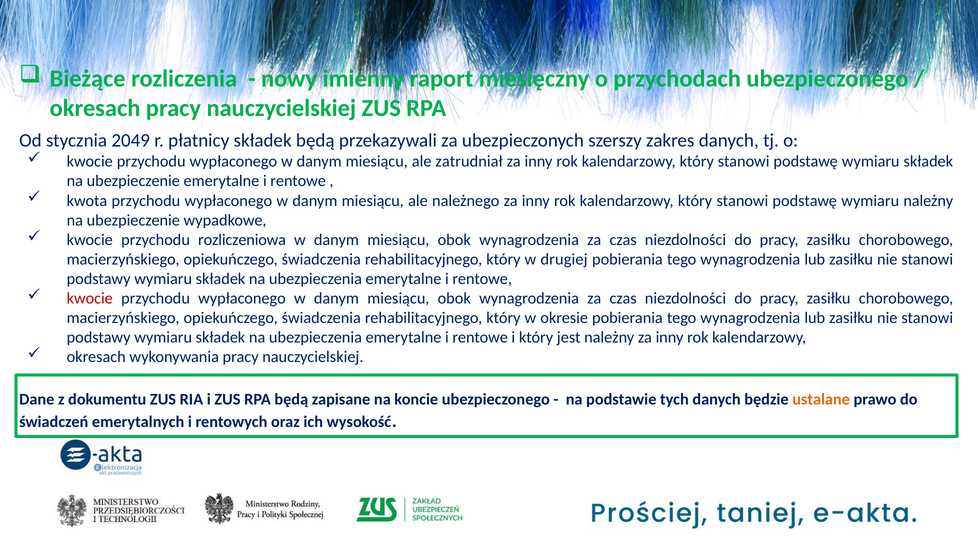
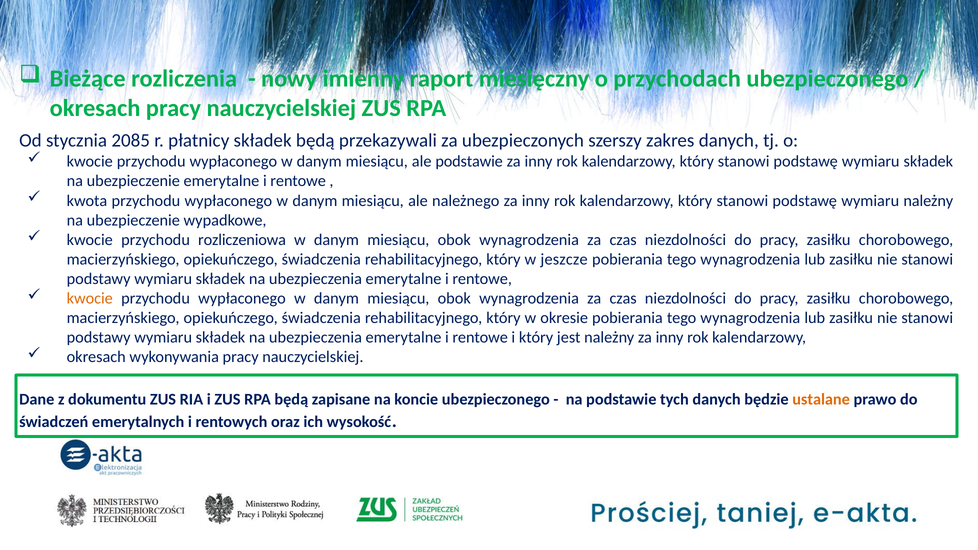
2049: 2049 -> 2085 (131, 141)
ale zatrudniał: zatrudniał -> podstawie (469, 162)
drugiej: drugiej -> jeszcze (564, 259)
kwocie colour: red -> orange (90, 298)
